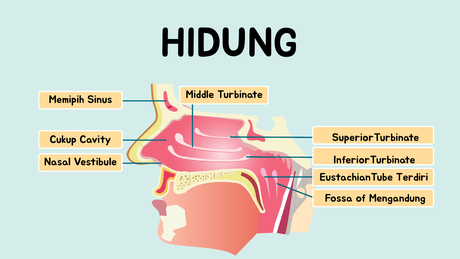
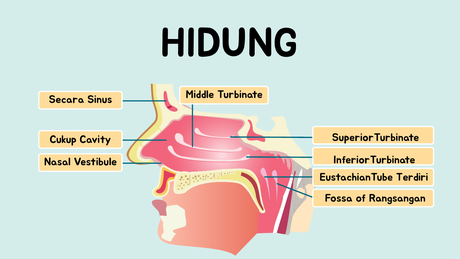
Memipih: Memipih -> Secara (67, 99)
Mengandung: Mengandung -> Rangsangan (397, 198)
